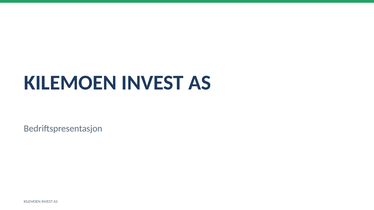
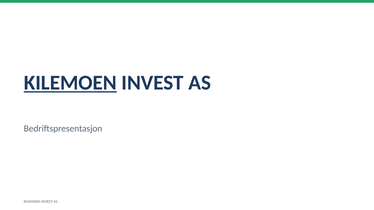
KILEMOEN underline: none -> present (70, 83)
